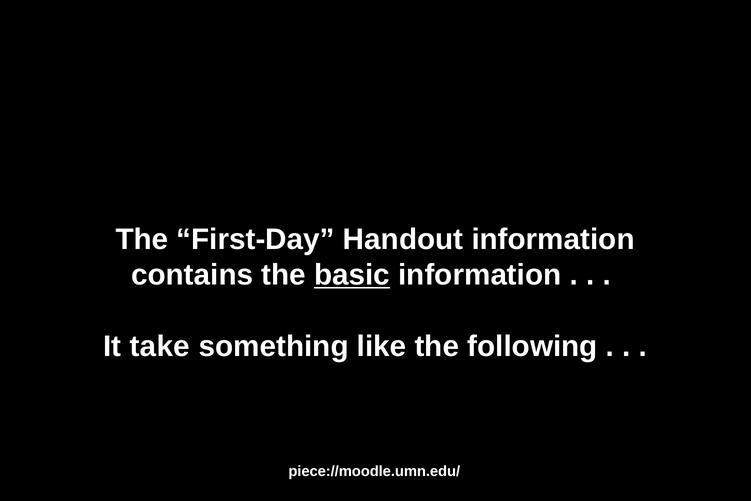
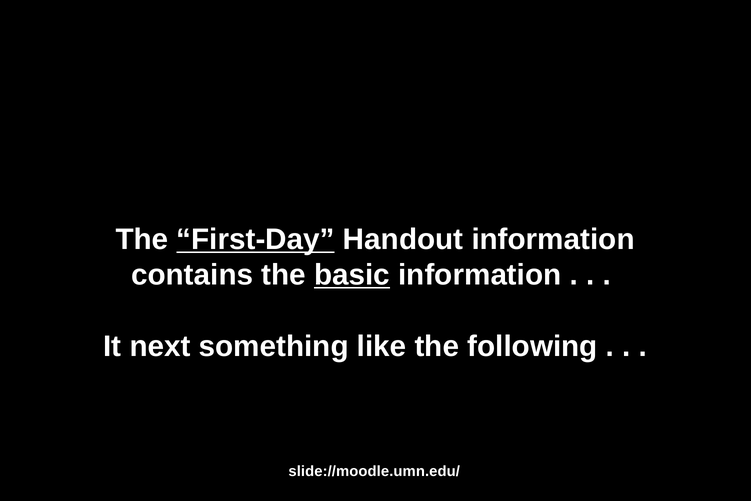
First-Day underline: none -> present (256, 239)
take: take -> next (160, 346)
piece://moodle.umn.edu/: piece://moodle.umn.edu/ -> slide://moodle.umn.edu/ (374, 471)
